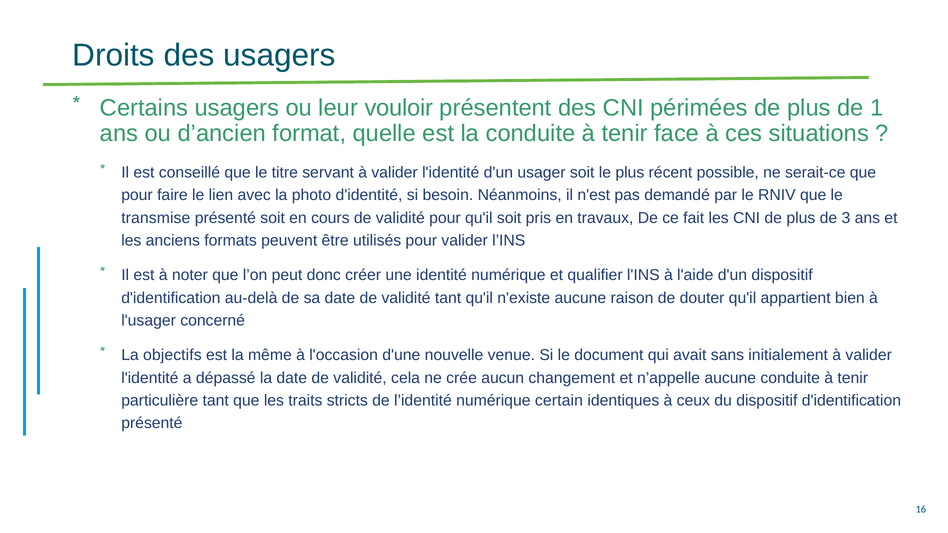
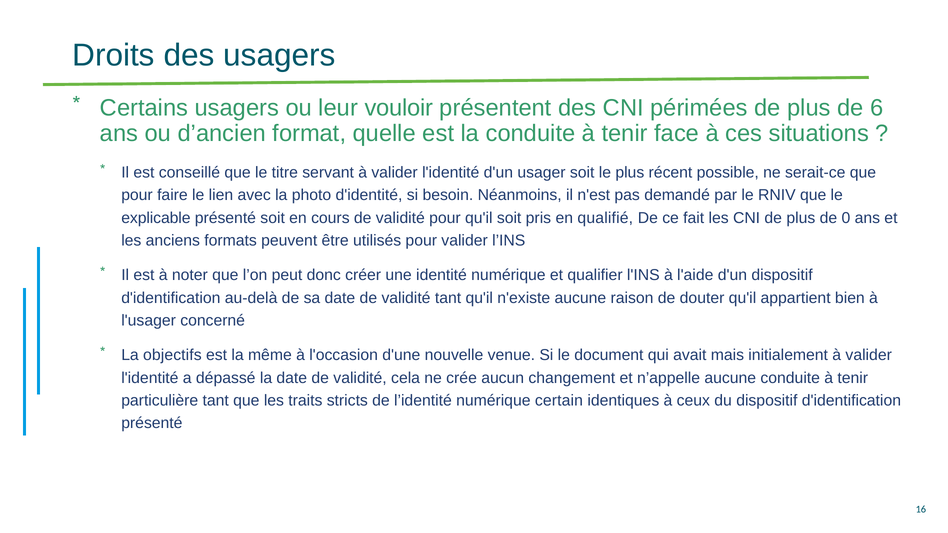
1: 1 -> 6 (877, 108)
transmise: transmise -> explicable (156, 218)
travaux: travaux -> qualifié (605, 218)
3: 3 -> 0 (846, 218)
sans: sans -> mais (727, 355)
